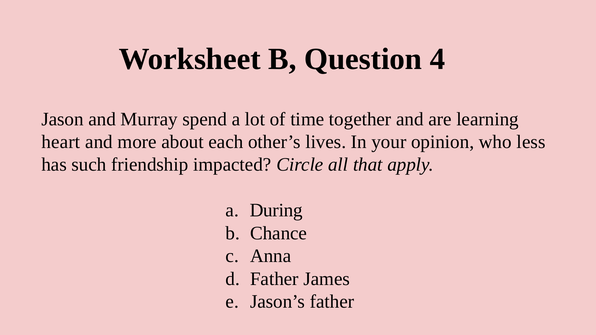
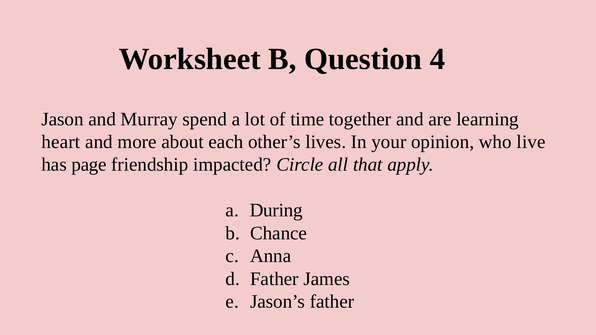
less: less -> live (531, 142)
such: such -> page (89, 165)
